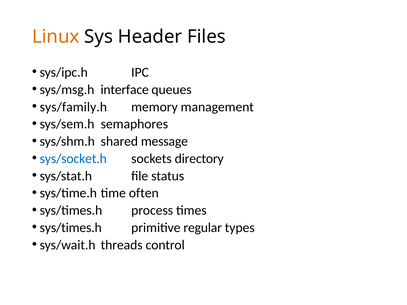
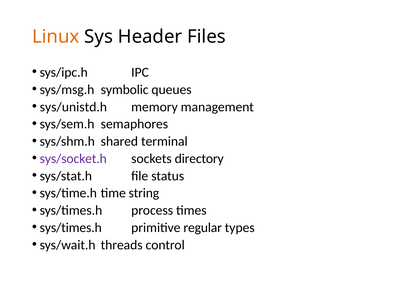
interface: interface -> symbolic (125, 90)
sys/family.h: sys/family.h -> sys/unistd.h (73, 107)
message: message -> terminal (164, 142)
sys/socket.h colour: blue -> purple (73, 159)
often: often -> string (144, 193)
